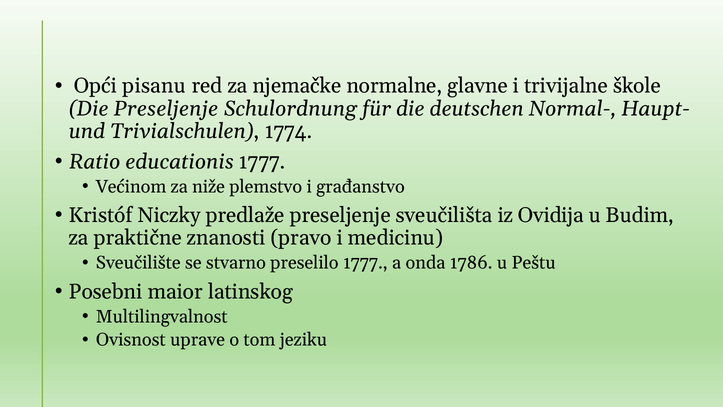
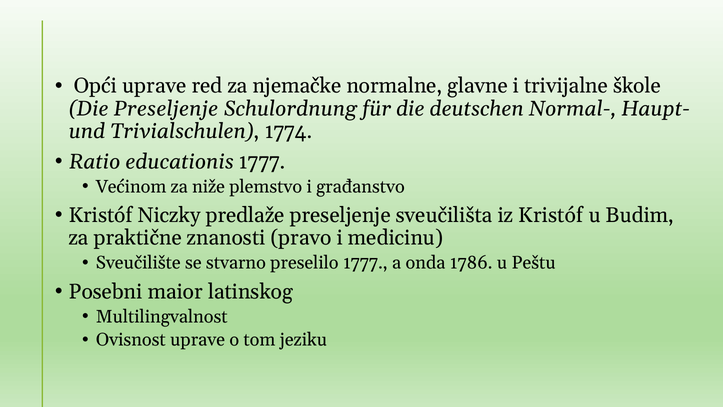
Opći pisanu: pisanu -> uprave (154, 86)
iz Ovidija: Ovidija -> Kristóf (551, 215)
